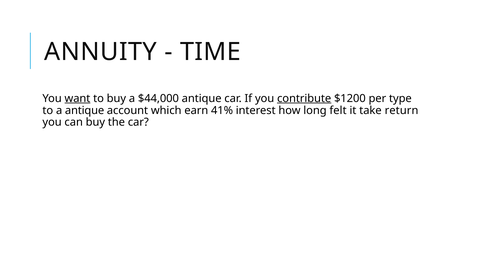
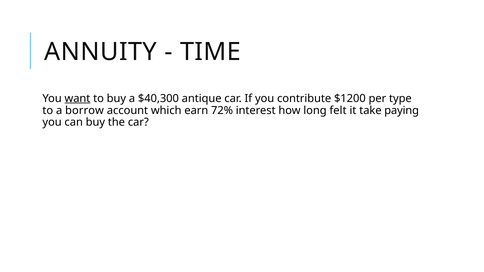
$44,000: $44,000 -> $40,300 (158, 98)
contribute underline: present -> none (304, 98)
a antique: antique -> borrow (84, 110)
41%: 41% -> 72% (222, 110)
return: return -> paying (402, 110)
